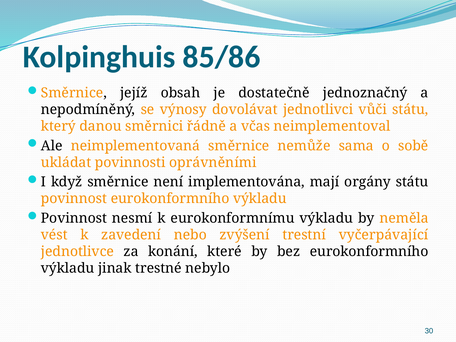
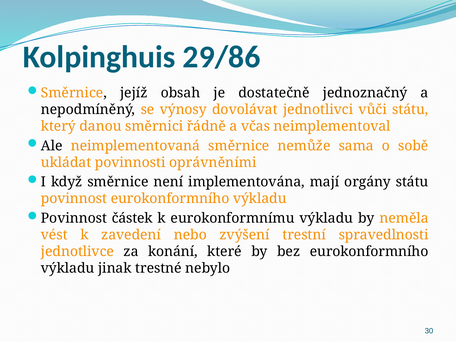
85/86: 85/86 -> 29/86 (221, 57)
nesmí: nesmí -> částek (132, 218)
vyčerpávající: vyčerpávající -> spravedlnosti (384, 235)
